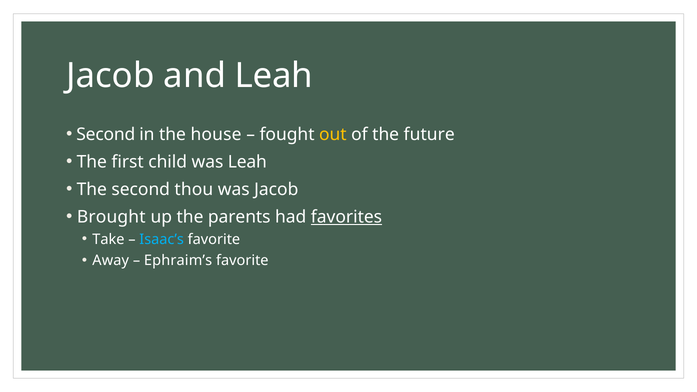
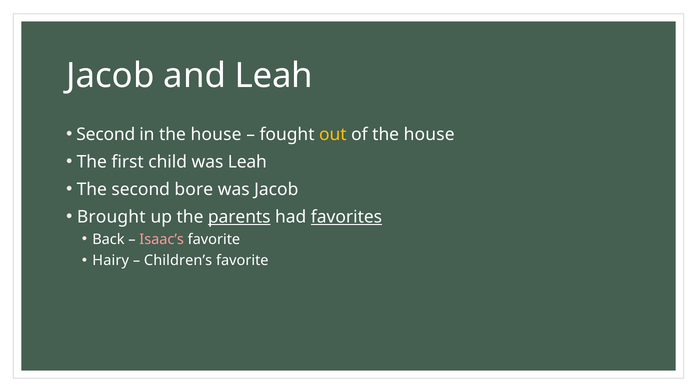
of the future: future -> house (429, 135)
thou: thou -> bore (194, 189)
parents underline: none -> present (239, 217)
Take: Take -> Back (108, 239)
Isaac’s colour: light blue -> pink (162, 239)
Away: Away -> Hairy (111, 261)
Ephraim’s: Ephraim’s -> Children’s (178, 261)
